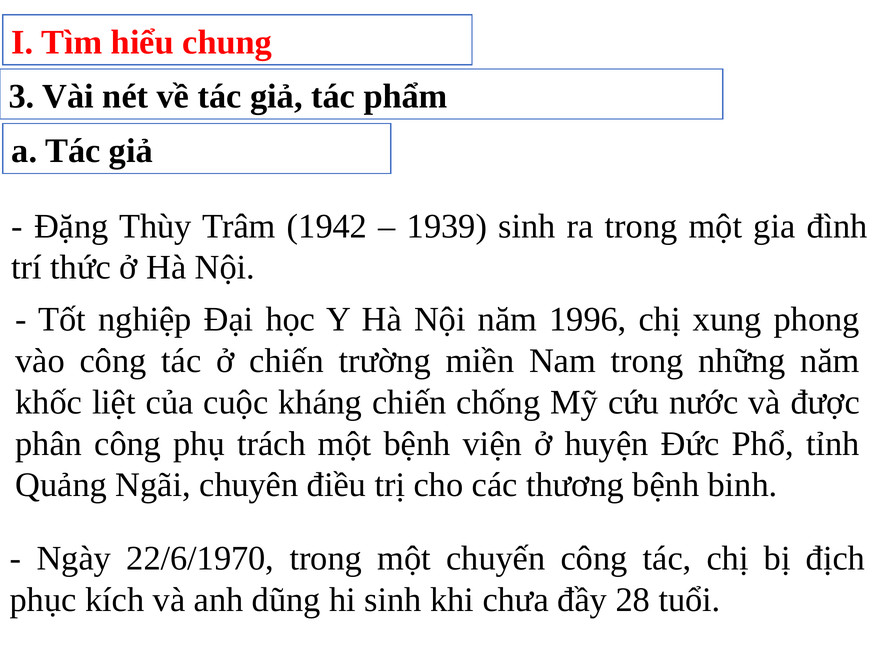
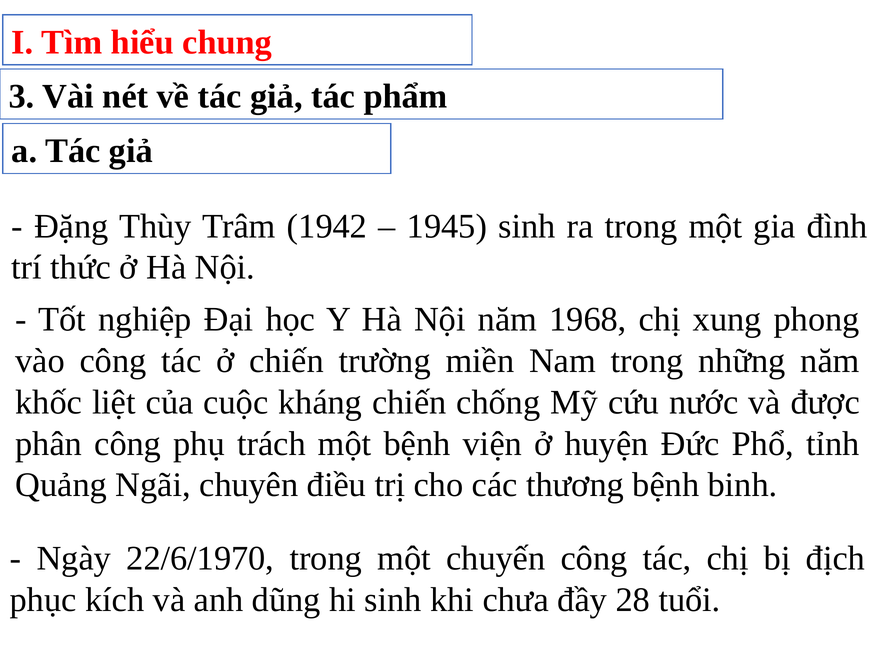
1939: 1939 -> 1945 (447, 226)
1996: 1996 -> 1968 (588, 320)
